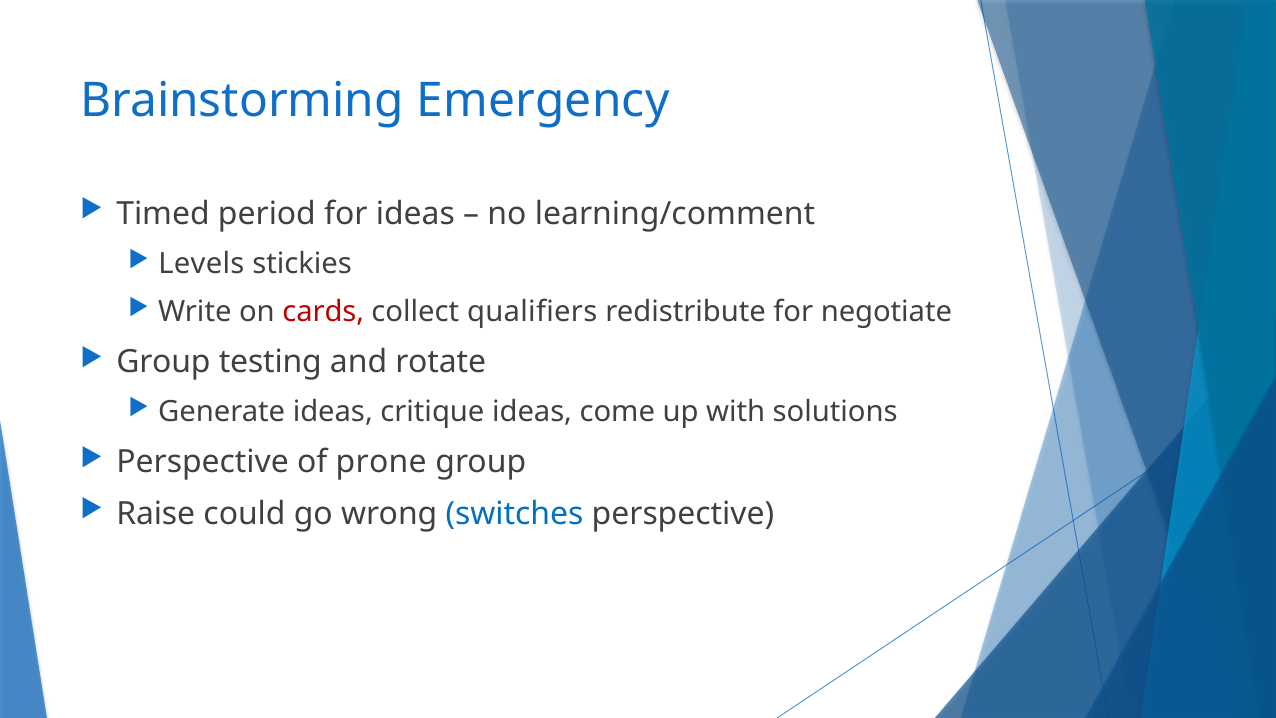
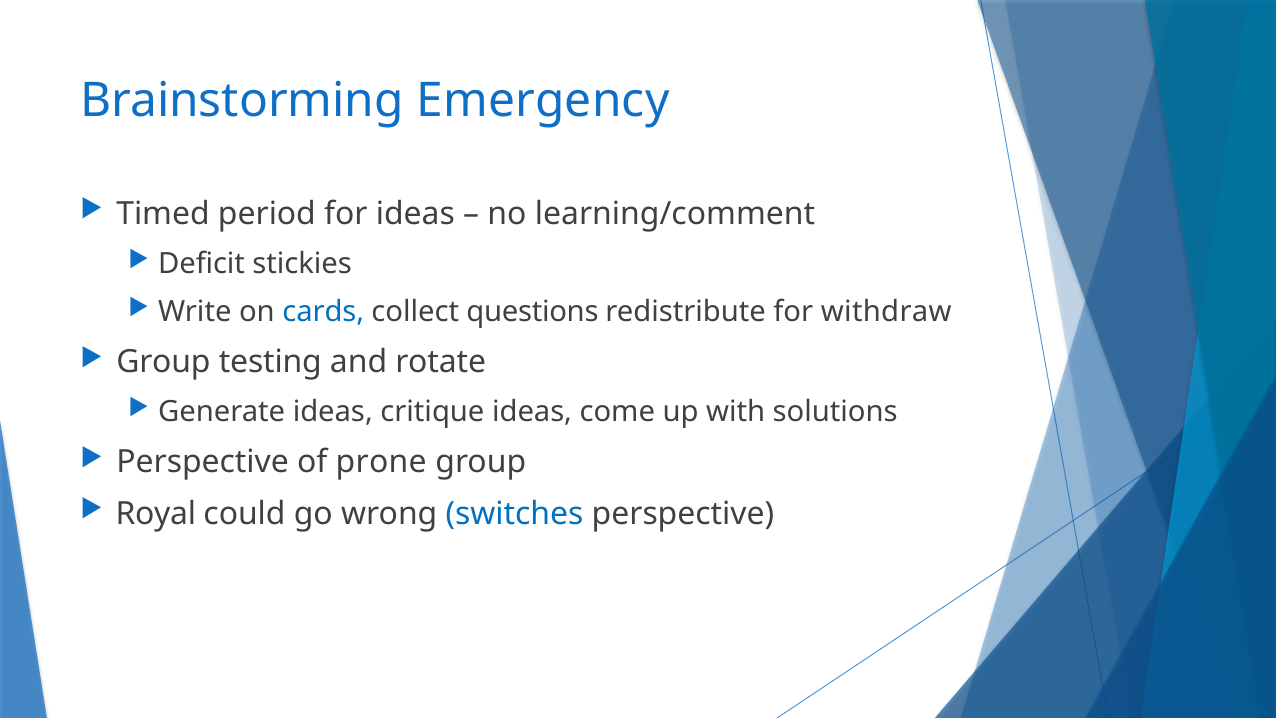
Levels: Levels -> Deficit (202, 264)
cards colour: red -> blue (323, 312)
qualifiers: qualifiers -> questions (532, 312)
negotiate: negotiate -> withdraw (886, 312)
Raise: Raise -> Royal (156, 514)
